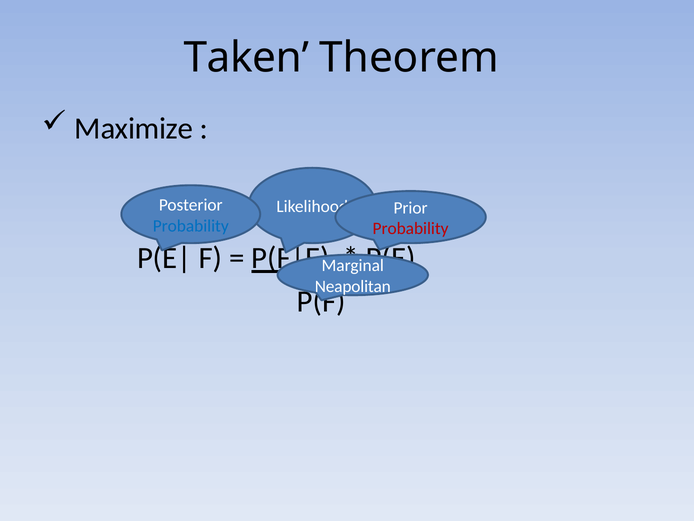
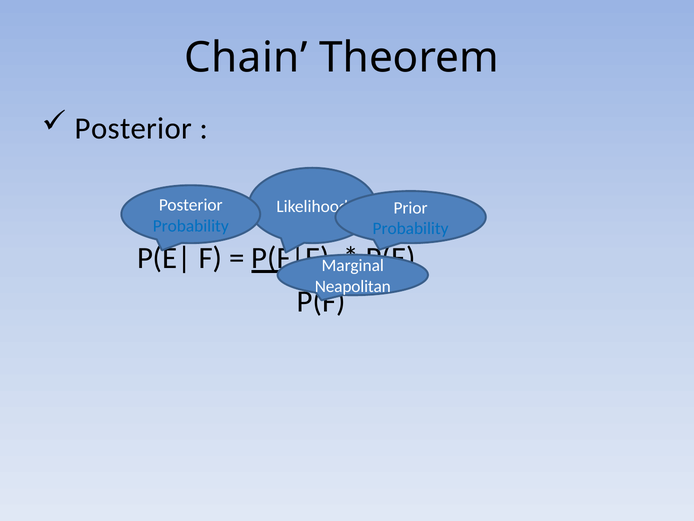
Taken: Taken -> Chain (246, 58)
Maximize: Maximize -> Posterior (133, 128)
Probability colour: red -> blue (411, 228)
